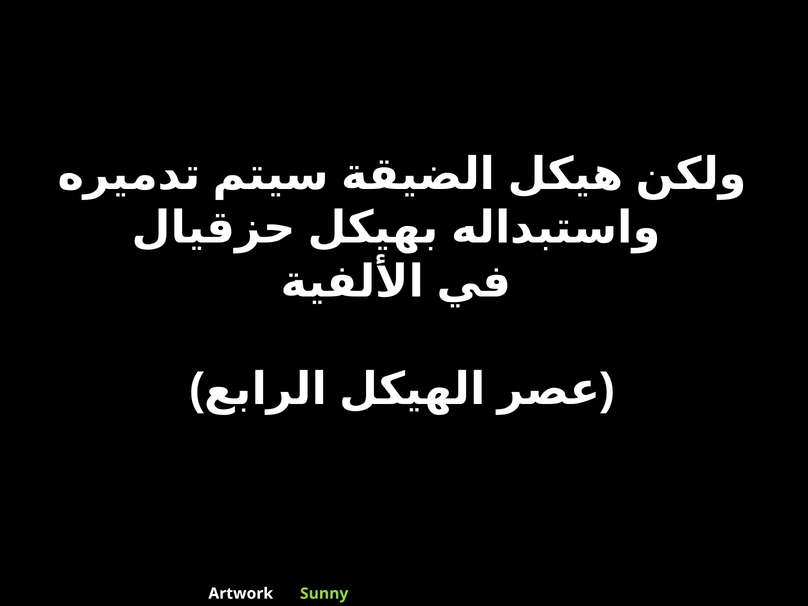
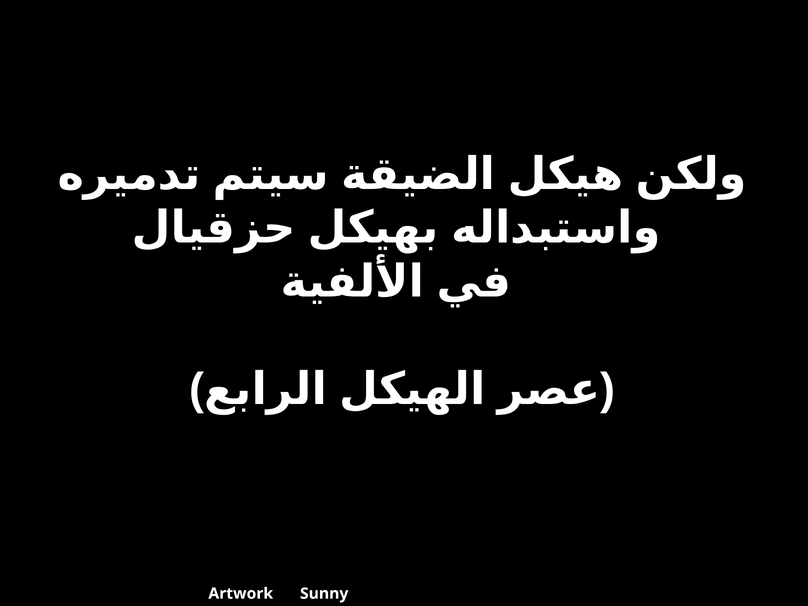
Sunny colour: light green -> white (324, 594)
